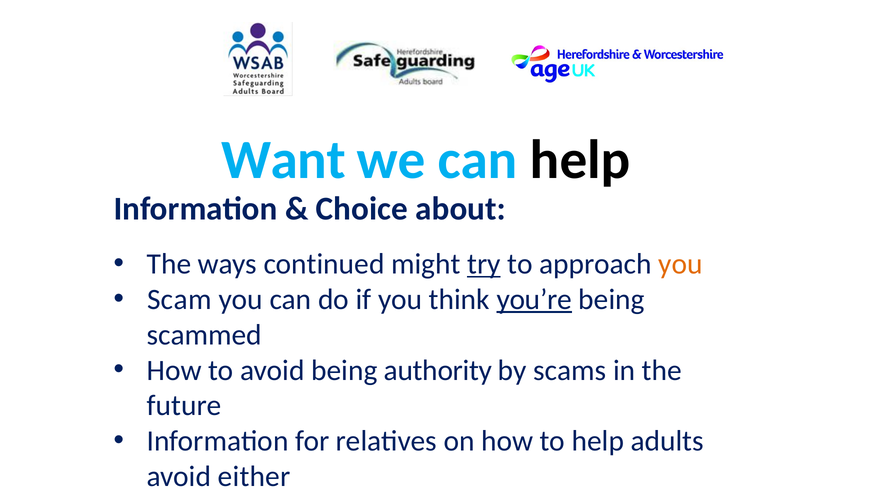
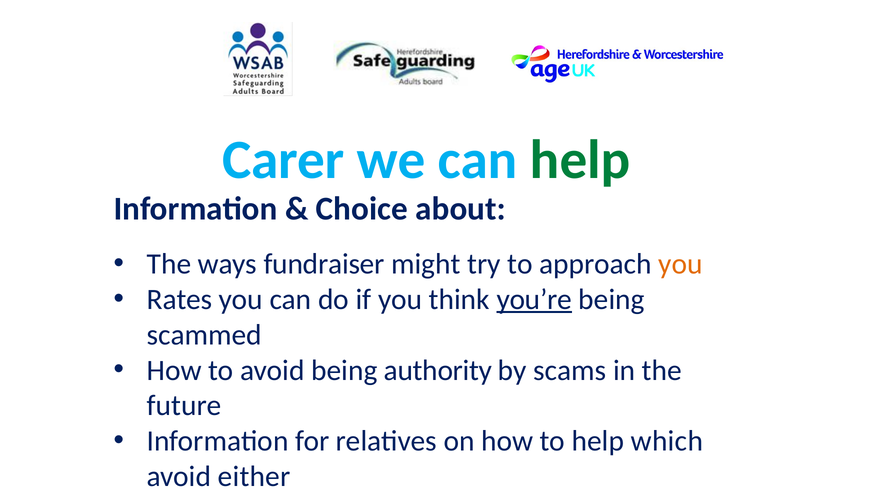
Want: Want -> Carer (283, 160)
help colour: black -> green (580, 160)
continued: continued -> fundraiser (324, 264)
try underline: present -> none (484, 264)
Scam: Scam -> Rates (180, 299)
adults: adults -> which (667, 440)
